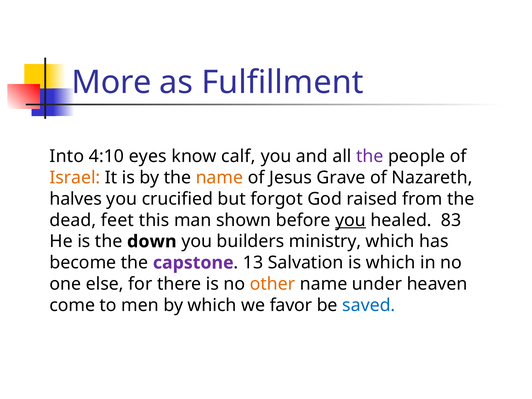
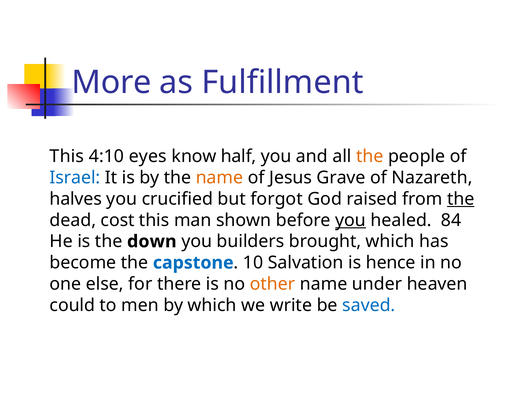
Into: Into -> This (67, 156)
calf: calf -> half (239, 156)
the colour: purple -> orange (370, 156)
Israel colour: orange -> blue (75, 178)
the underline: none -> present (461, 199)
feet: feet -> cost (118, 220)
83: 83 -> 84 (451, 220)
ministry: ministry -> brought (325, 241)
capstone colour: purple -> blue (193, 263)
13: 13 -> 10 (253, 263)
is which: which -> hence (391, 263)
come: come -> could (72, 305)
favor: favor -> write (291, 305)
